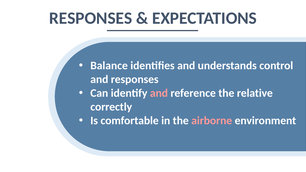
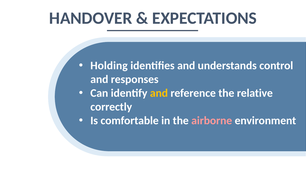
RESPONSES: RESPONSES -> HANDOVER (91, 18)
Balance: Balance -> Holding (109, 66)
and colour: pink -> yellow (159, 93)
